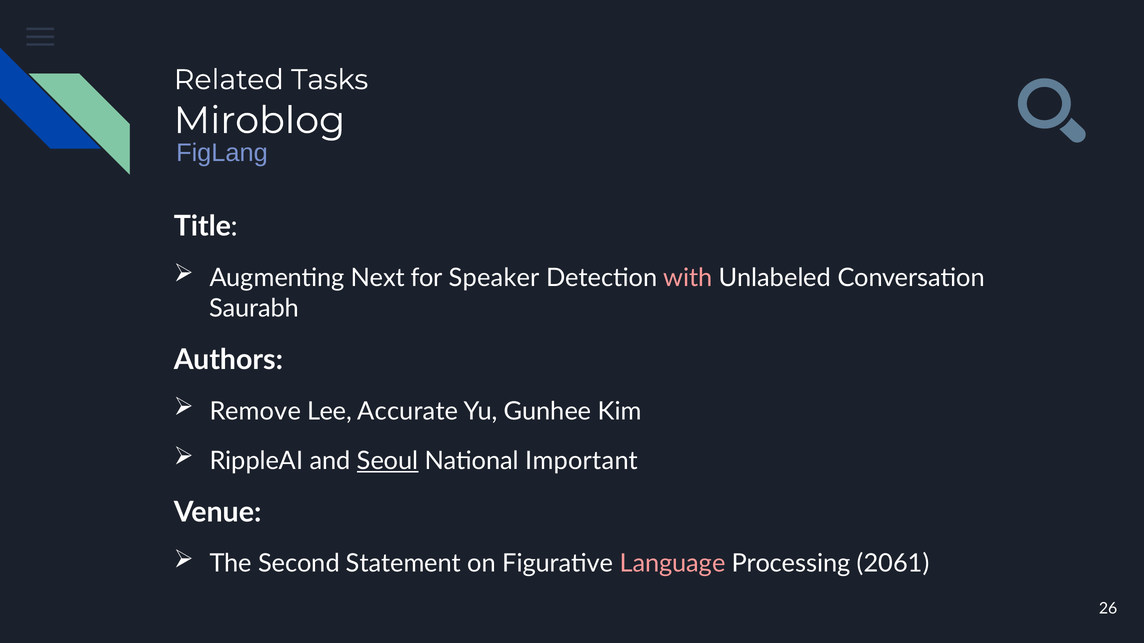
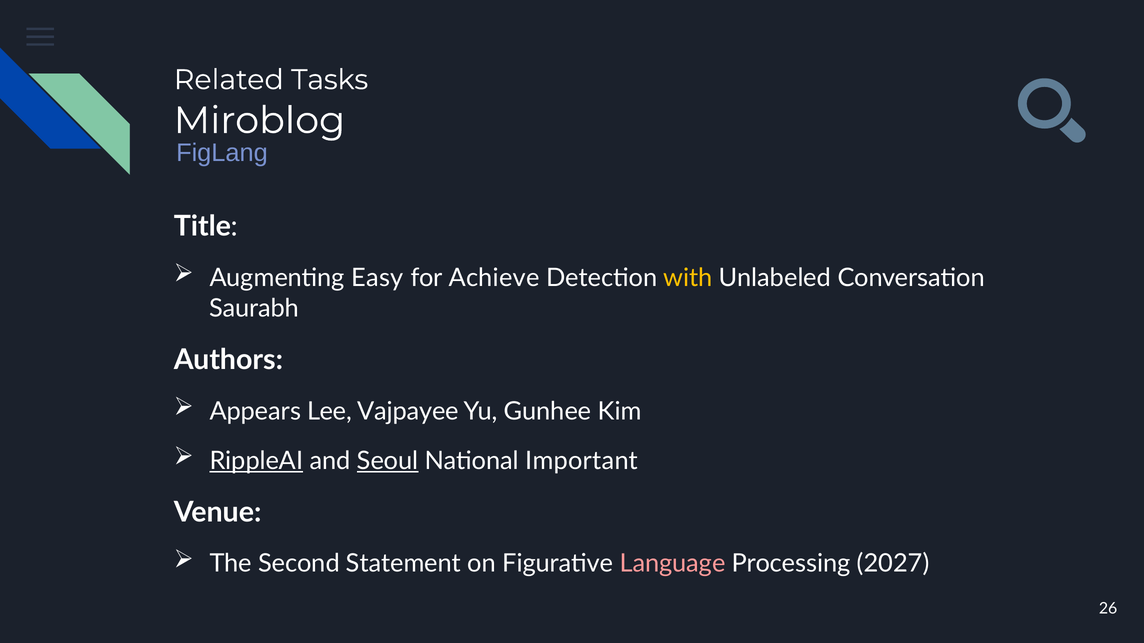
Next: Next -> Easy (378, 278)
Speaker: Speaker -> Achieve (494, 278)
with colour: pink -> yellow (688, 278)
Remove: Remove -> Appears (255, 411)
Accurate: Accurate -> Vajpayee (408, 411)
RippleAI underline: none -> present (256, 461)
2061: 2061 -> 2027 (893, 564)
